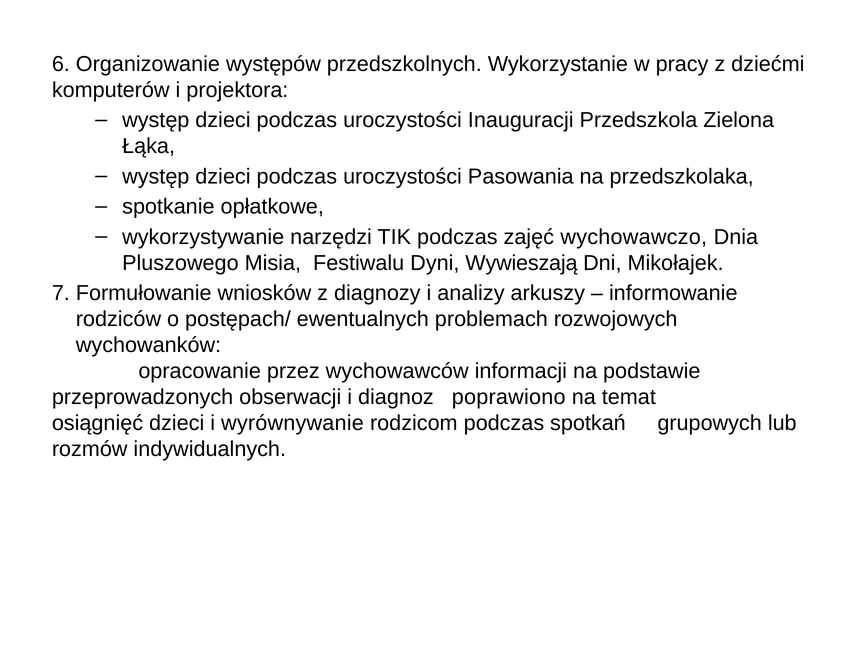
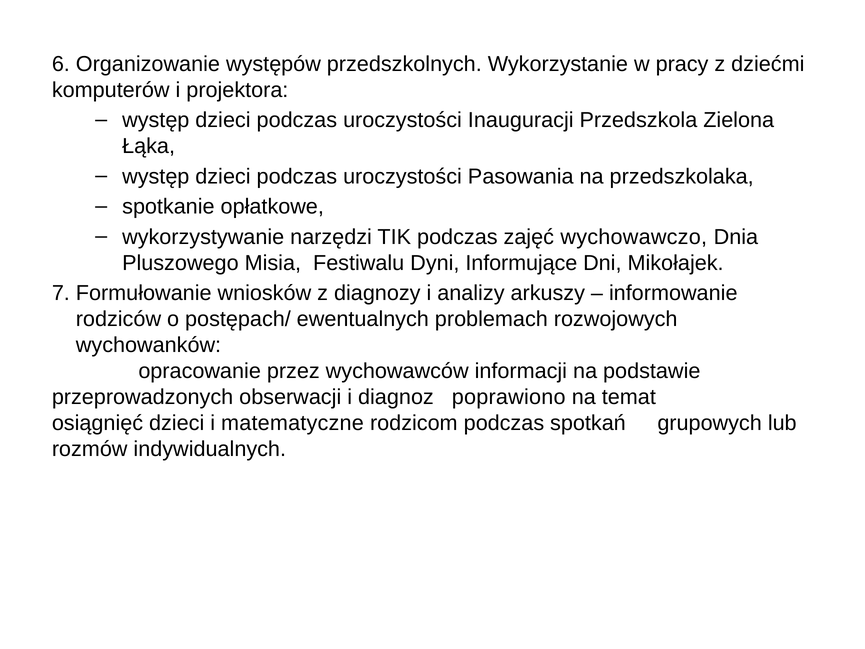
Wywieszają: Wywieszają -> Informujące (521, 263)
wyrównywanie: wyrównywanie -> matematyczne (292, 423)
